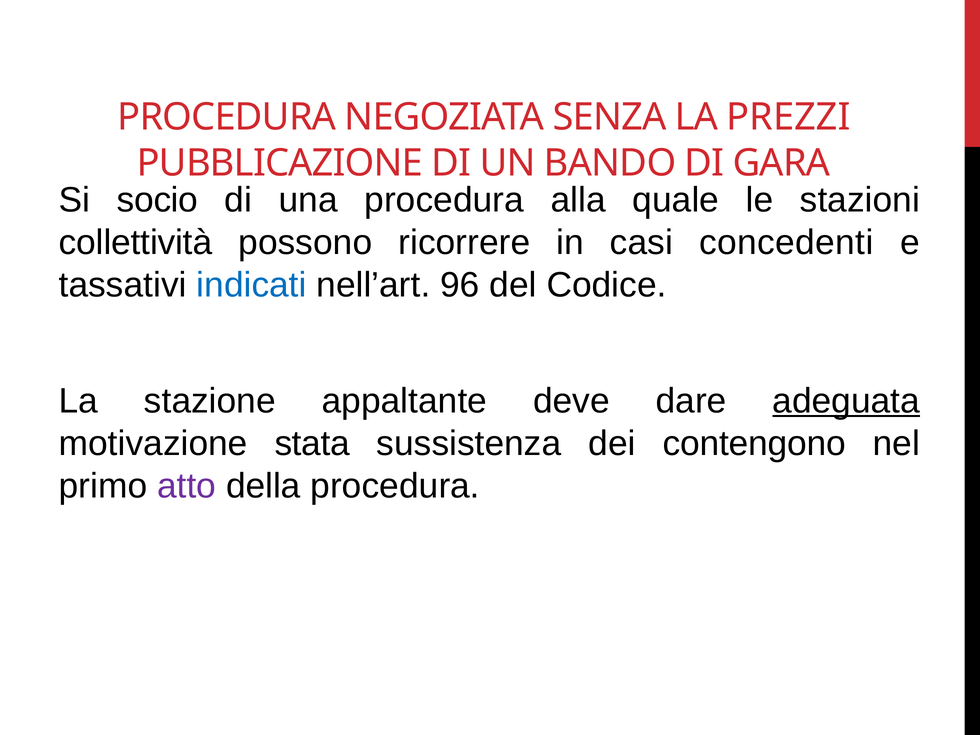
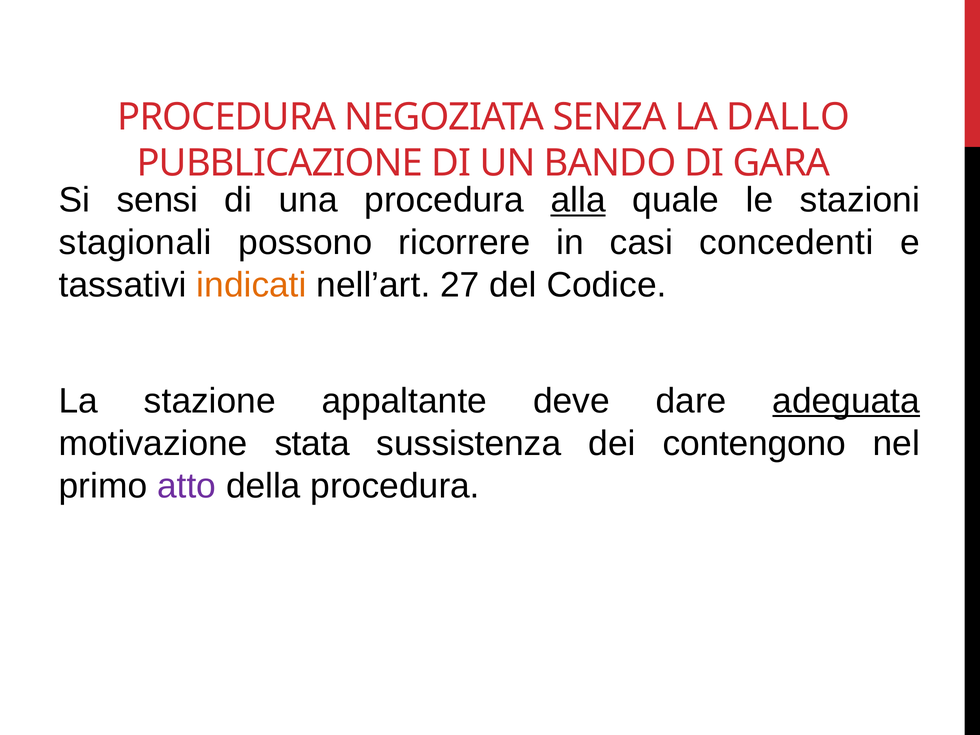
PREZZI: PREZZI -> DALLO (788, 117)
socio: socio -> sensi (158, 200)
alla underline: none -> present (578, 200)
collettività: collettività -> stagionali (135, 243)
indicati colour: blue -> orange (252, 285)
96: 96 -> 27 (460, 285)
